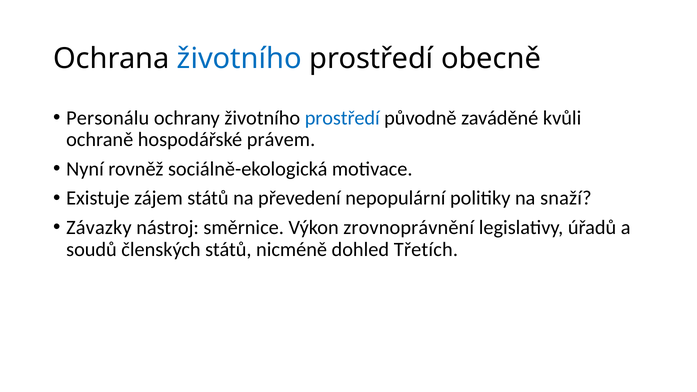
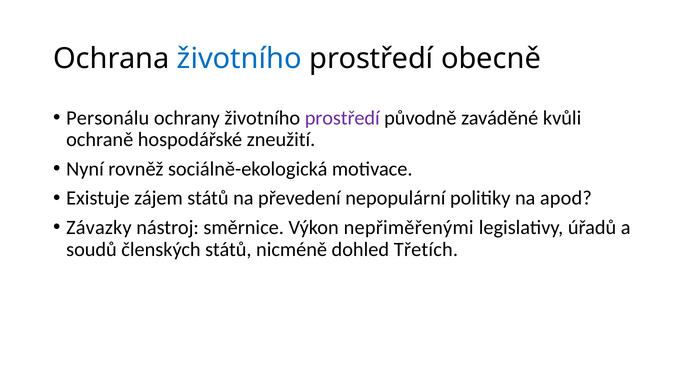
prostředí colour: blue -> purple (342, 118)
právem: právem -> zneužití (281, 140)
snaží: snaží -> apod (566, 198)
zrovnoprávnění: zrovnoprávnění -> nepřiměřenými (409, 227)
